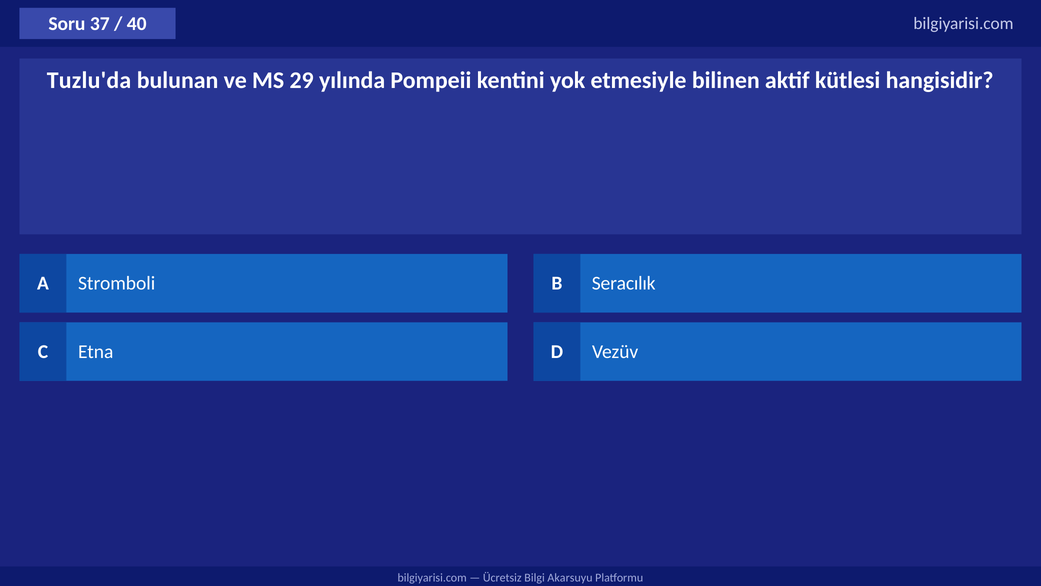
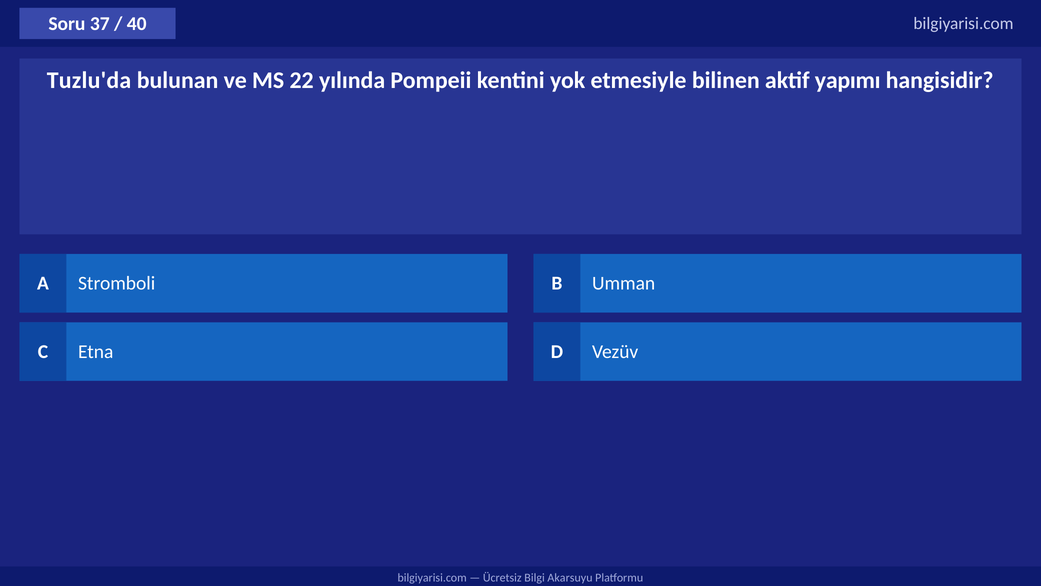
29: 29 -> 22 (302, 80)
kütlesi: kütlesi -> yapımı (848, 80)
Seracılık: Seracılık -> Umman (624, 283)
